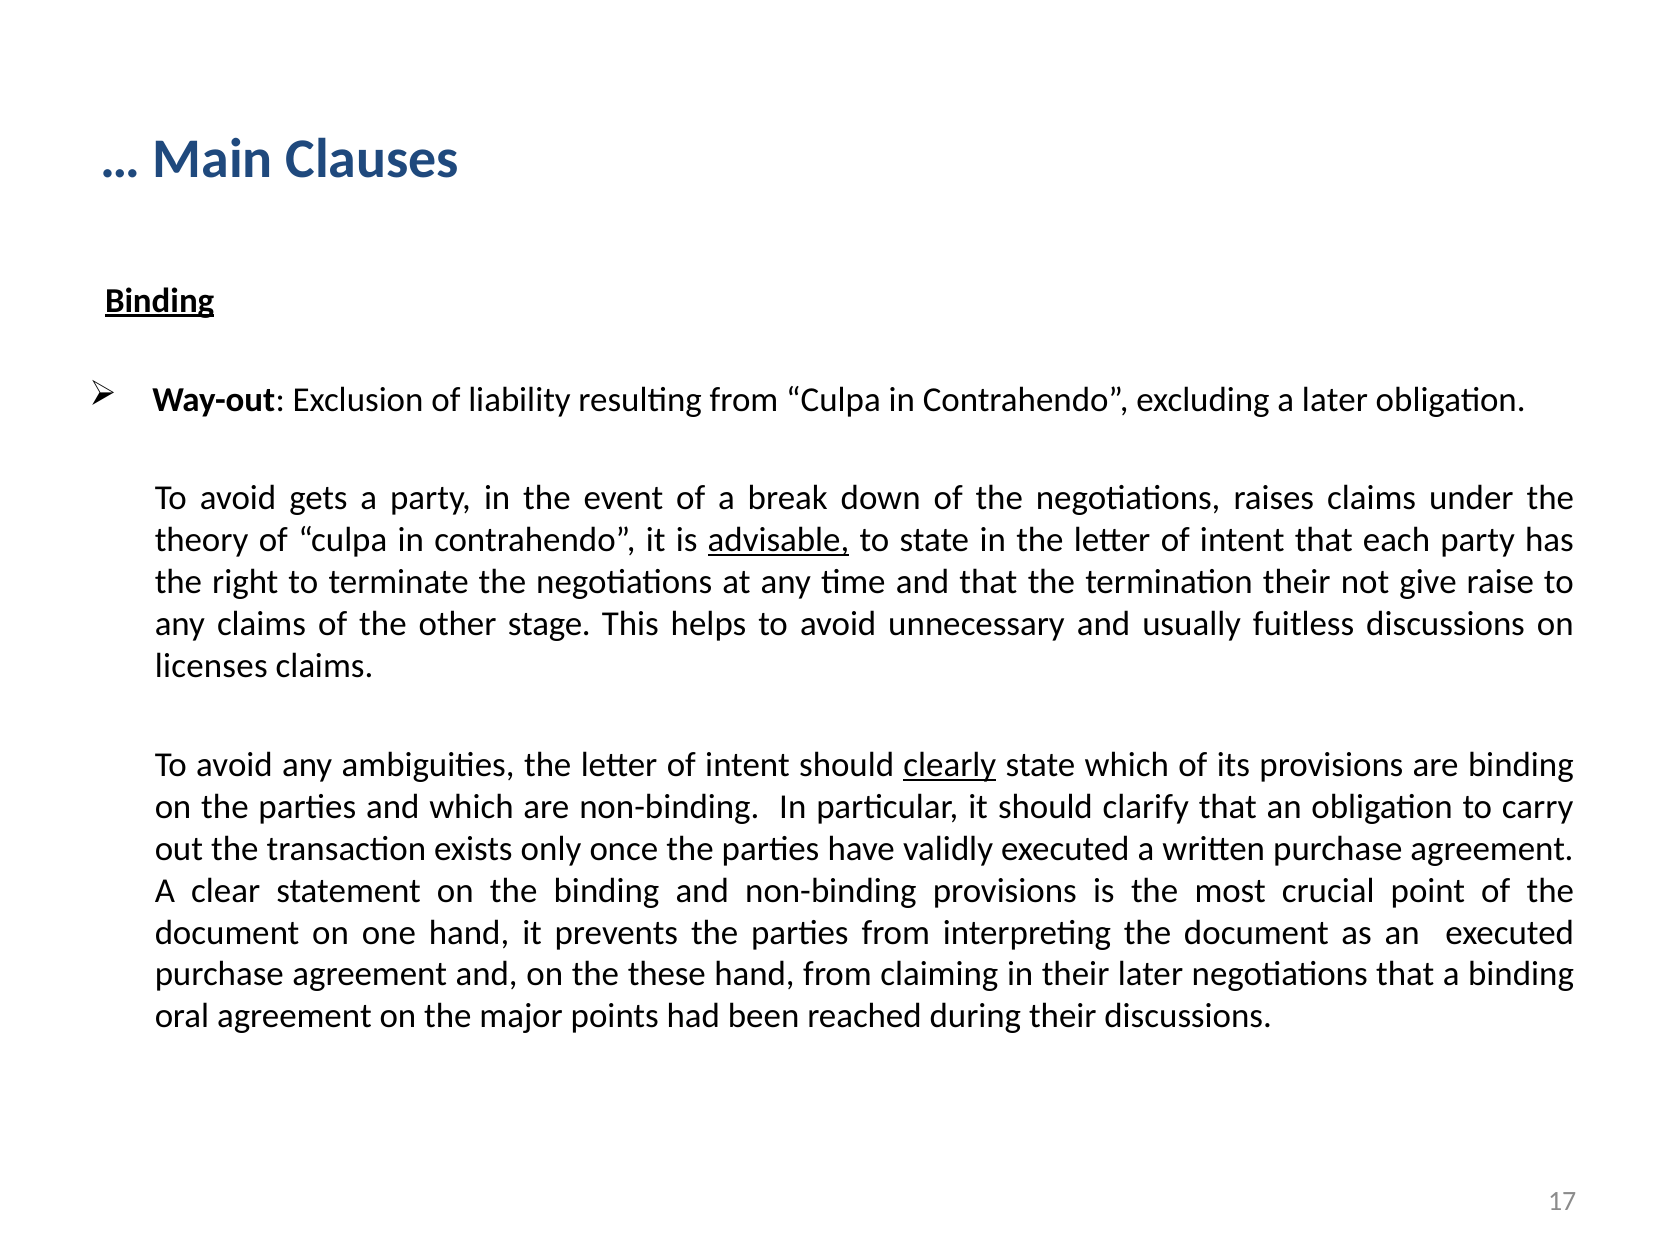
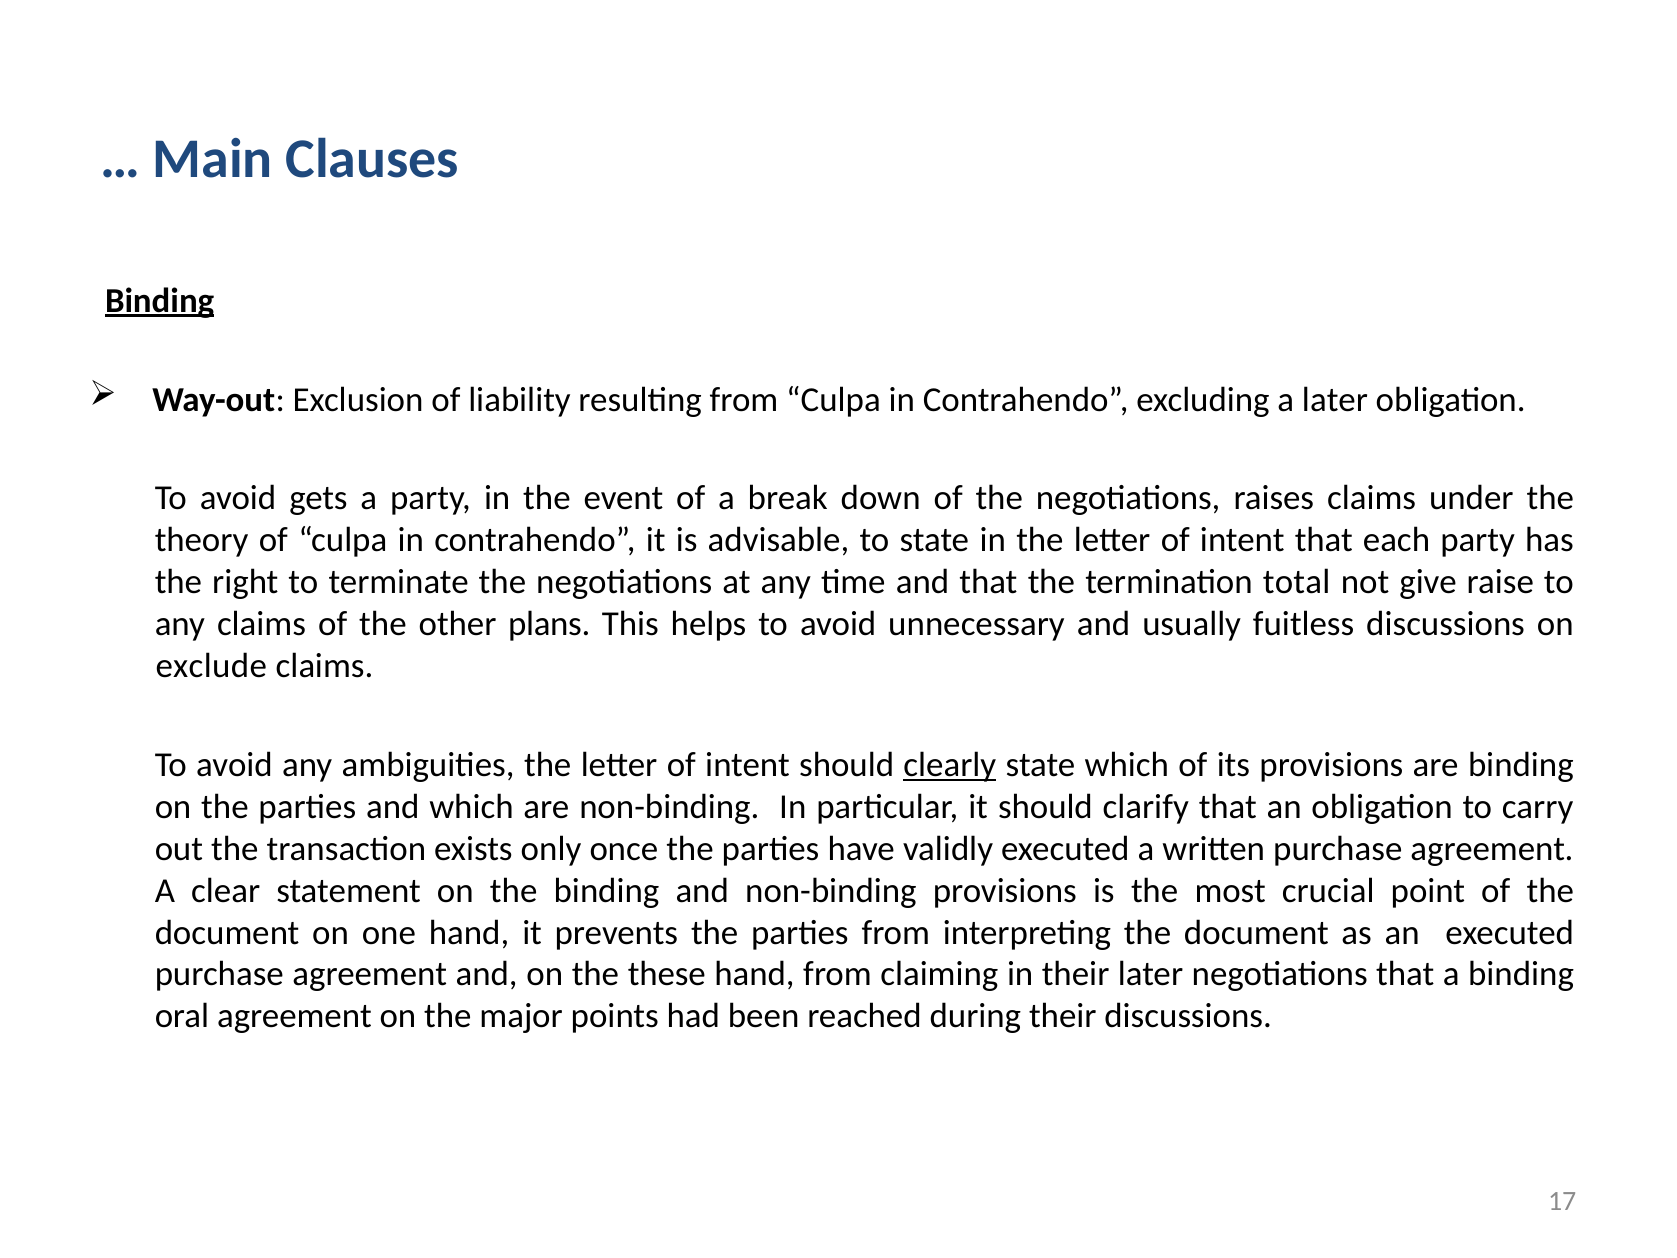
advisable underline: present -> none (778, 540)
termination their: their -> total (1297, 582)
stage: stage -> plans (549, 624)
licenses: licenses -> exclude (211, 666)
